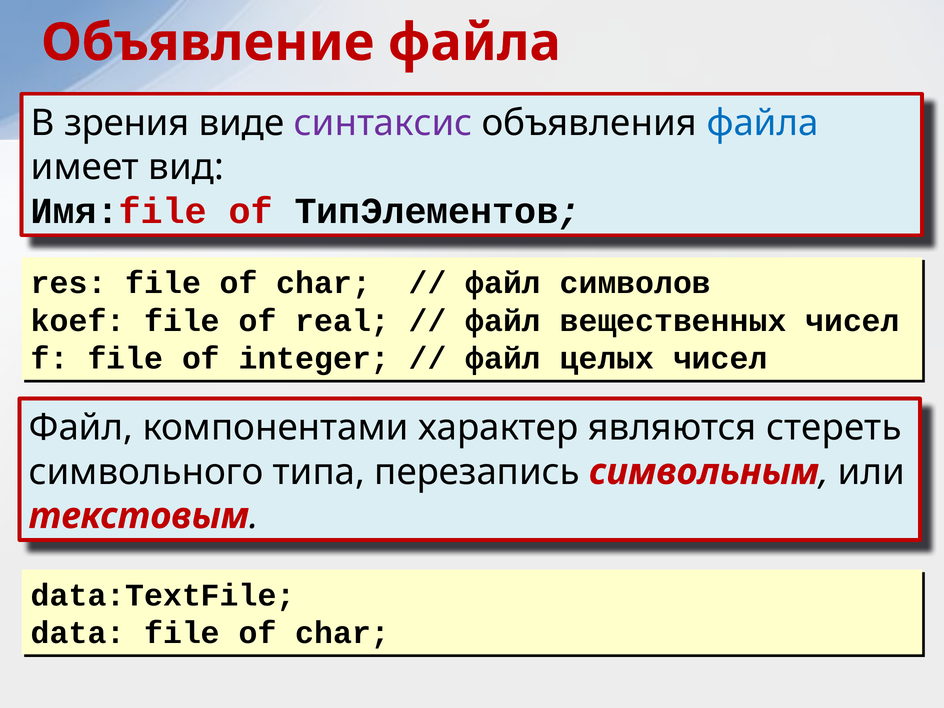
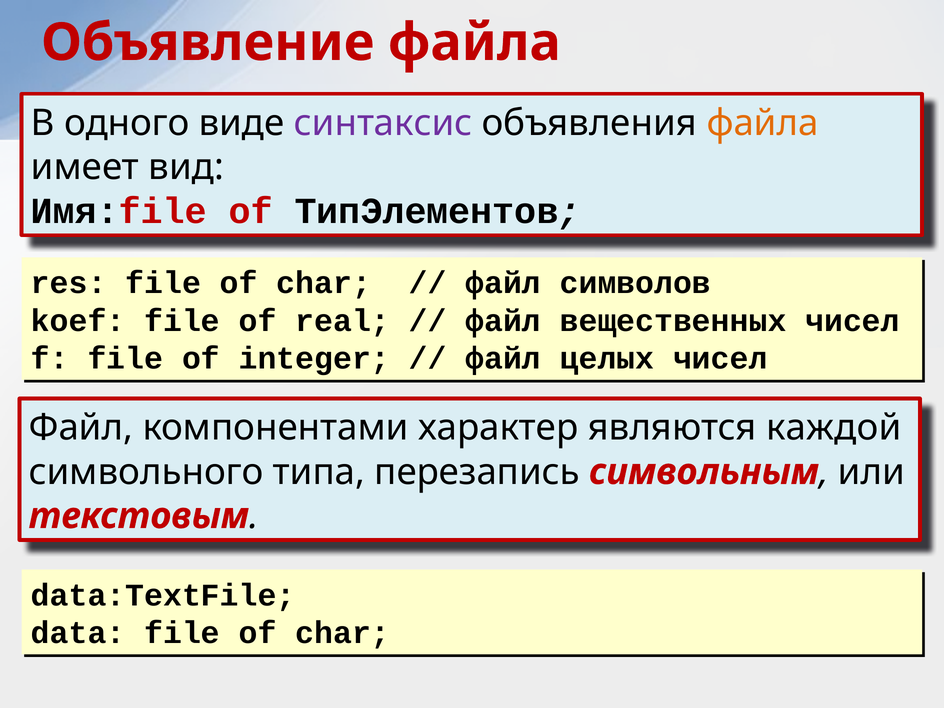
зрения: зрения -> одного (127, 123)
файла colour: blue -> orange (763, 123)
стереть: стереть -> каждой (834, 428)
